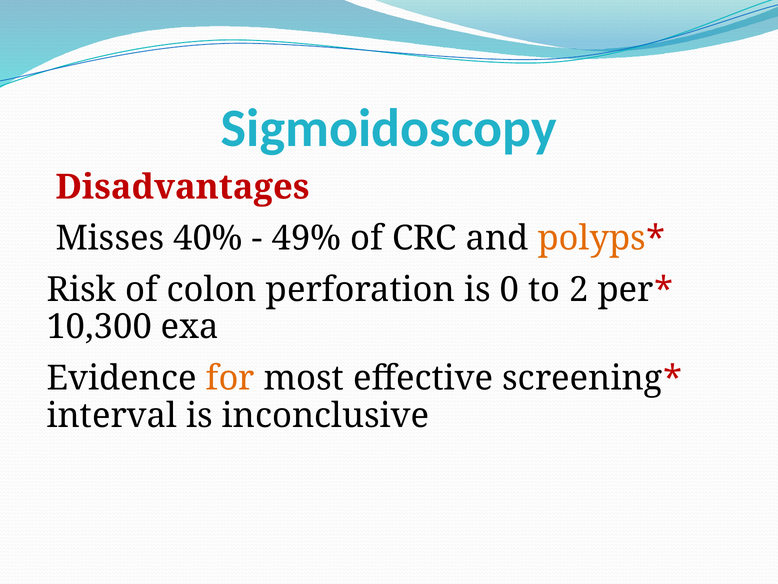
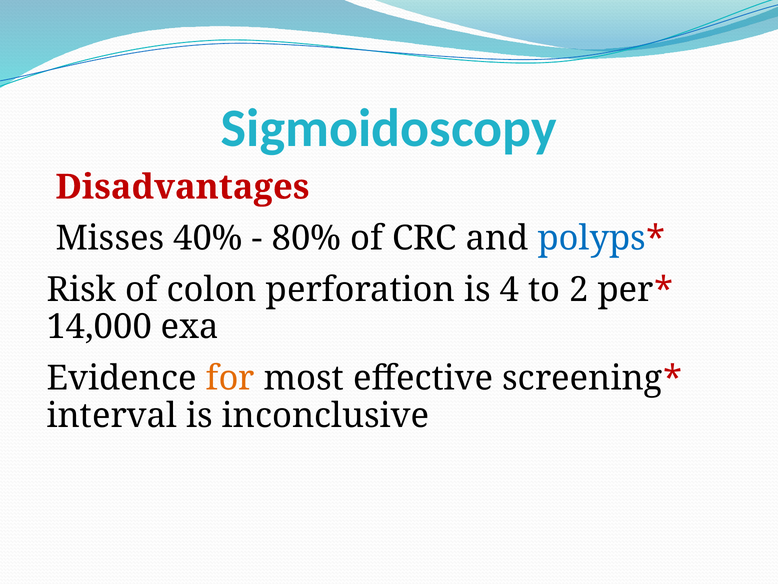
49%: 49% -> 80% (307, 238)
polyps colour: orange -> blue (592, 238)
0: 0 -> 4 (510, 289)
10,300: 10,300 -> 14,000 (99, 327)
